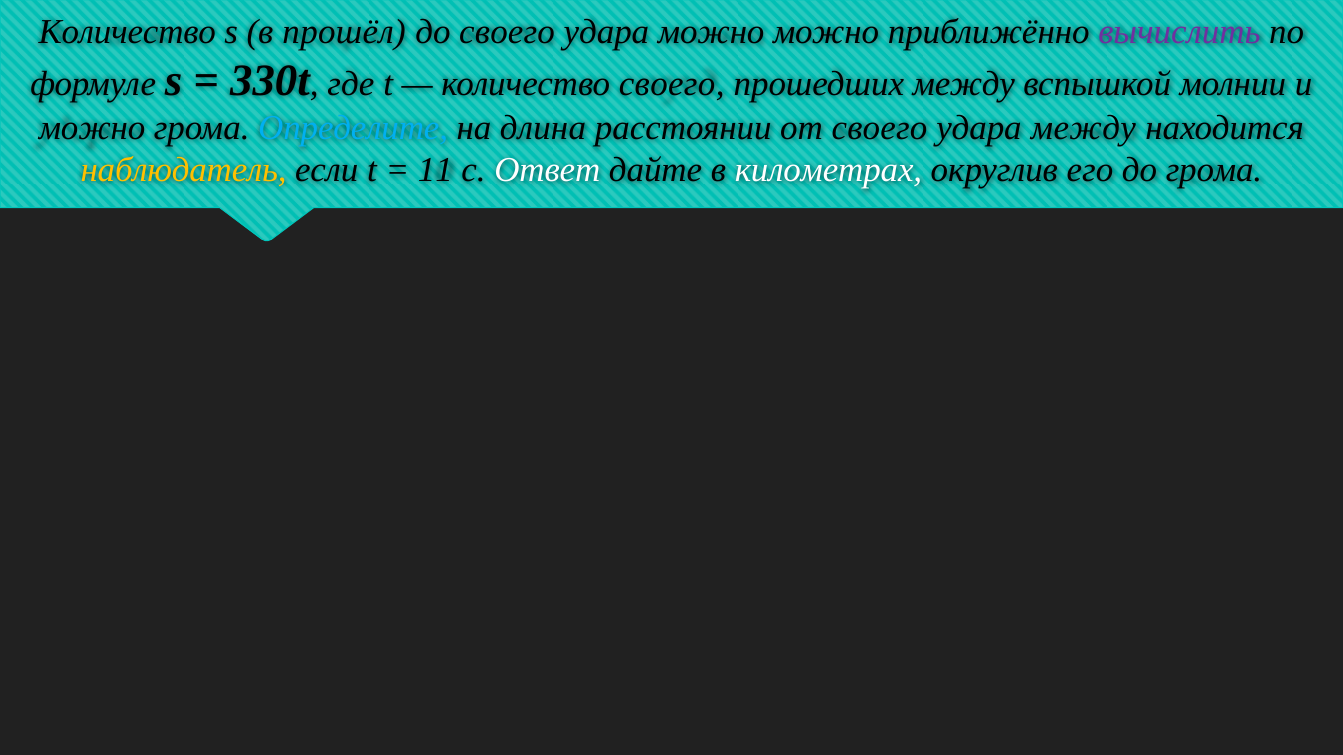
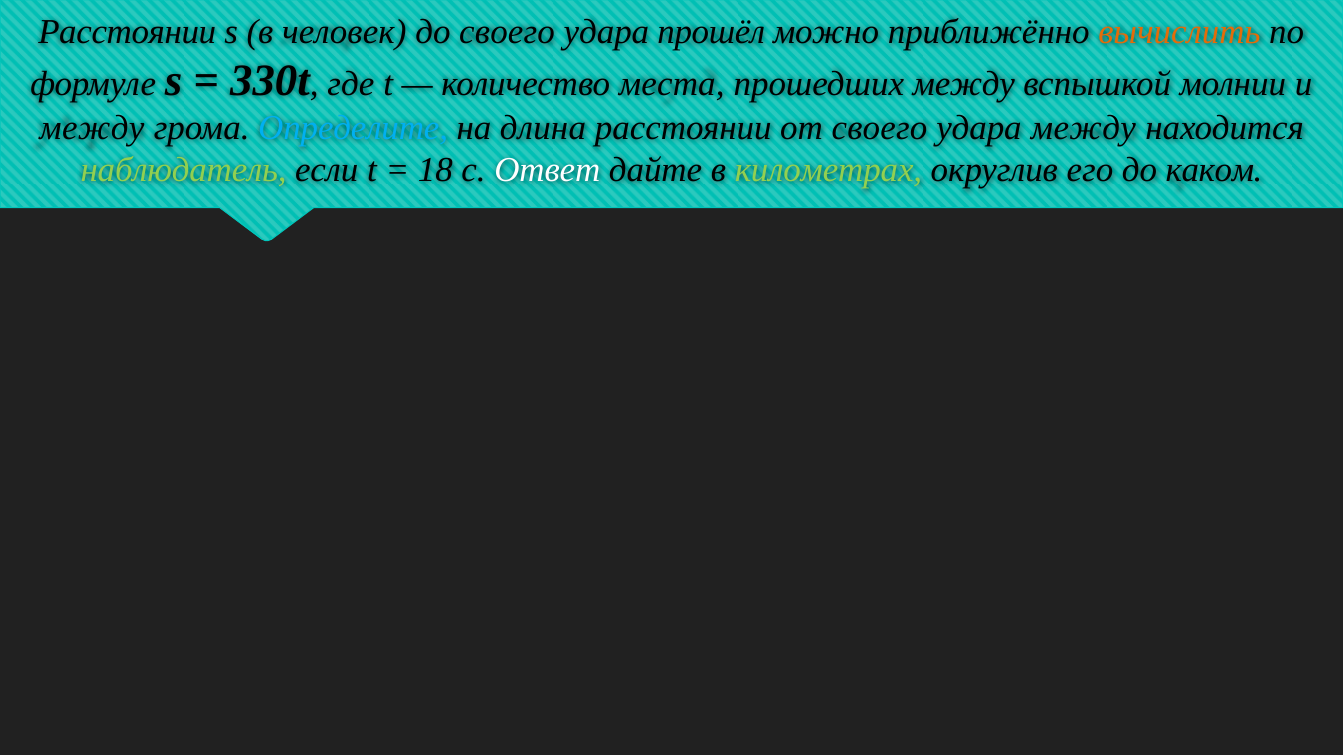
Количество: Количество -> Расстоянии (127, 32)
прошёл: прошёл -> человек (344, 32)
удара можно: можно -> прошёл (711, 32)
вычислить colour: purple -> orange (1179, 32)
количество своего: своего -> места (672, 84)
можно: можно -> между (92, 128)
наблюдатель colour: yellow -> light green (184, 170)
11: 11 -> 18 (435, 170)
километрах colour: white -> light green (828, 170)
до грома: грома -> каком (1214, 170)
